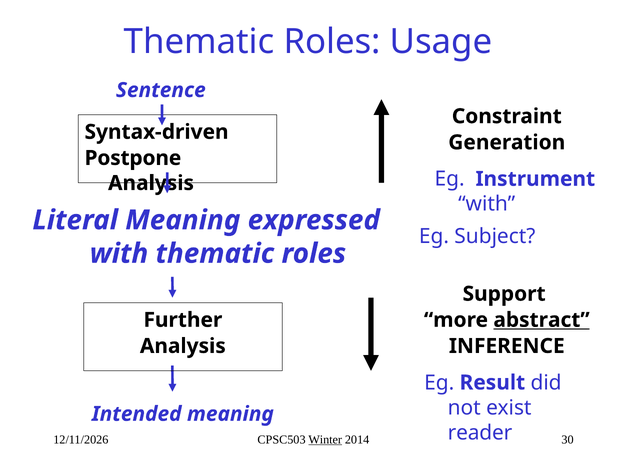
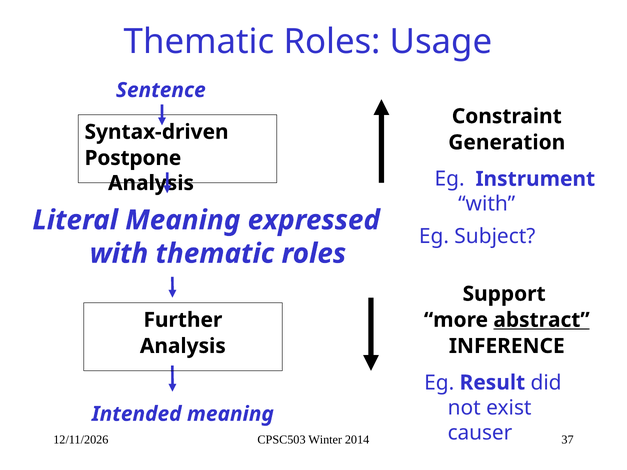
reader: reader -> causer (480, 433)
Winter underline: present -> none (325, 440)
30: 30 -> 37 (568, 440)
